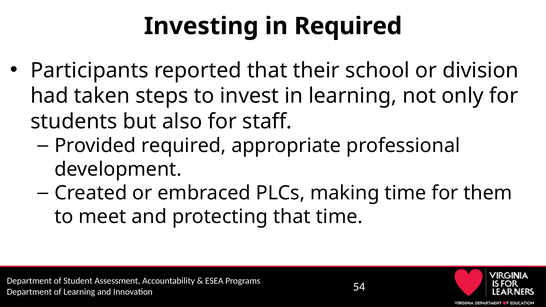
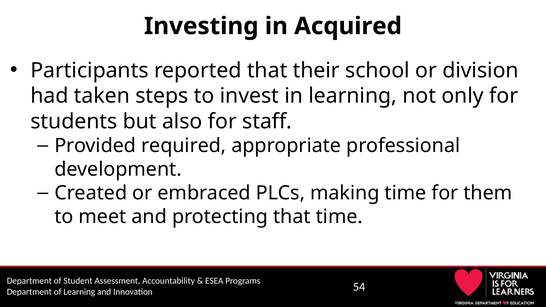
in Required: Required -> Acquired (348, 26)
